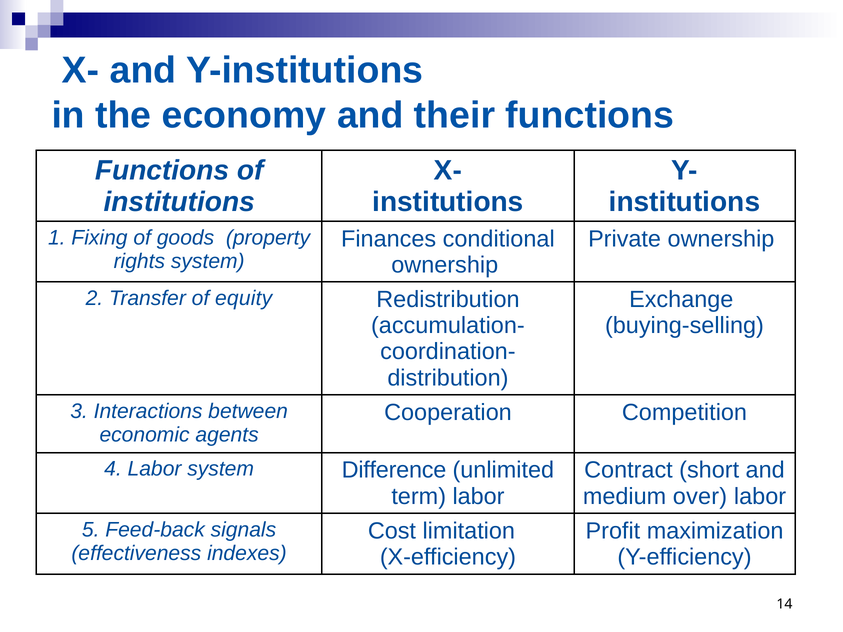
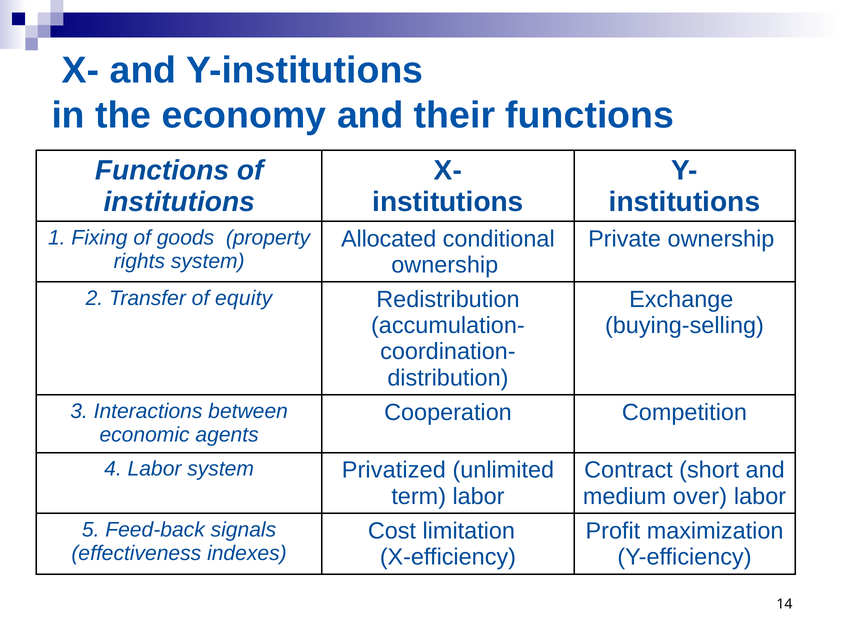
Finances: Finances -> Allocated (389, 239)
Difference: Difference -> Privatized (394, 470)
